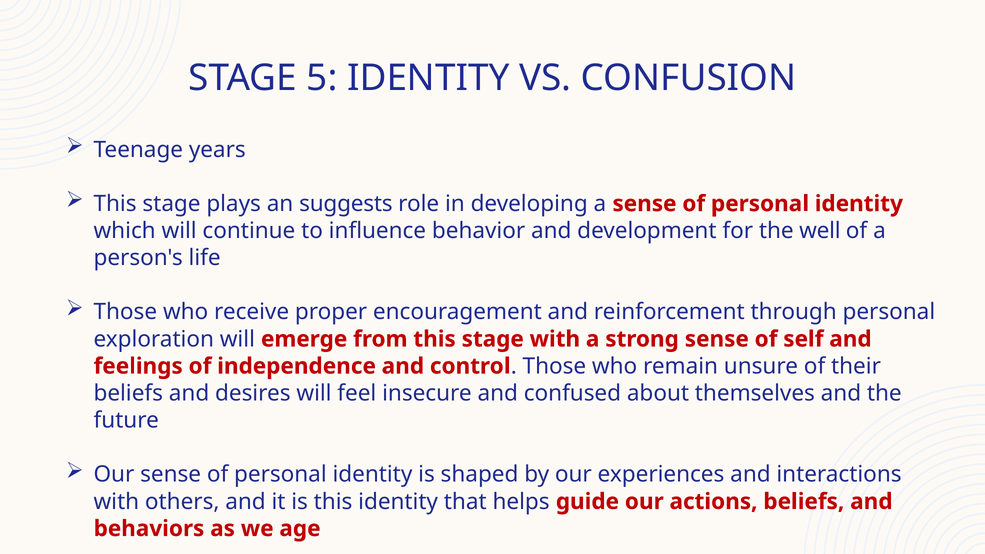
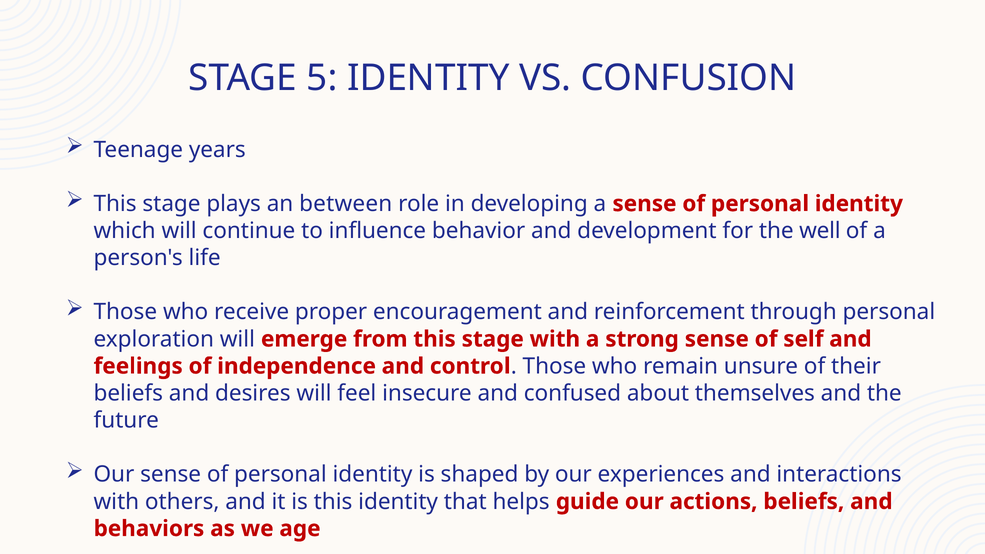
suggests: suggests -> between (346, 204)
